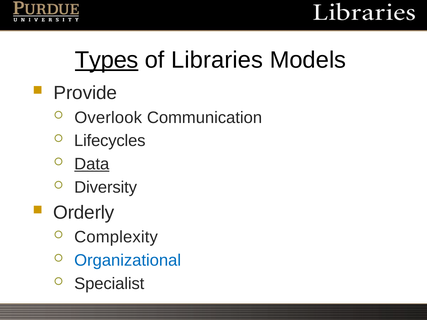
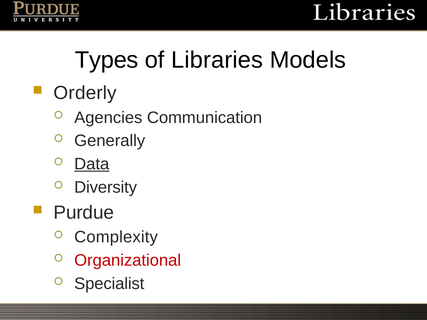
Types underline: present -> none (107, 60)
Provide: Provide -> Orderly (85, 93)
Overlook: Overlook -> Agencies (108, 118)
Lifecycles: Lifecycles -> Generally (110, 141)
Orderly: Orderly -> Purdue (84, 213)
Organizational colour: blue -> red (128, 261)
